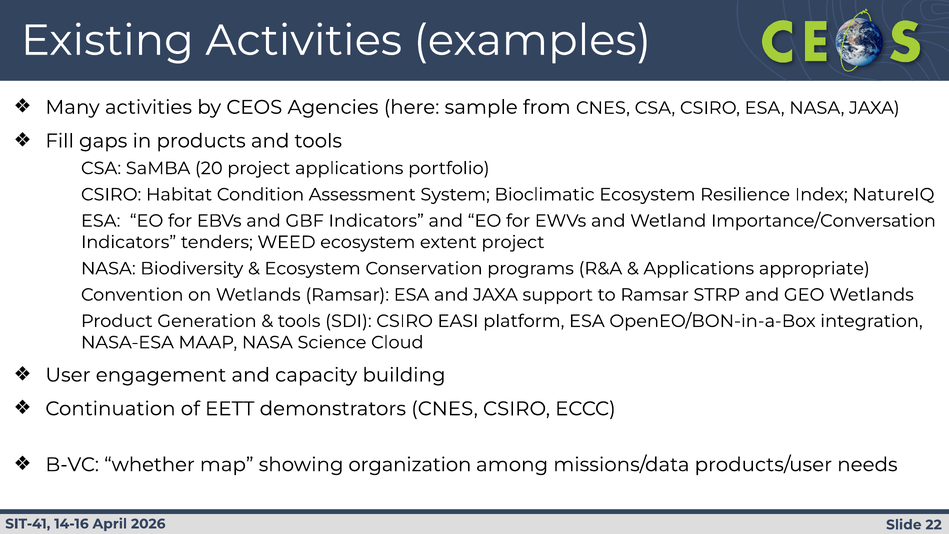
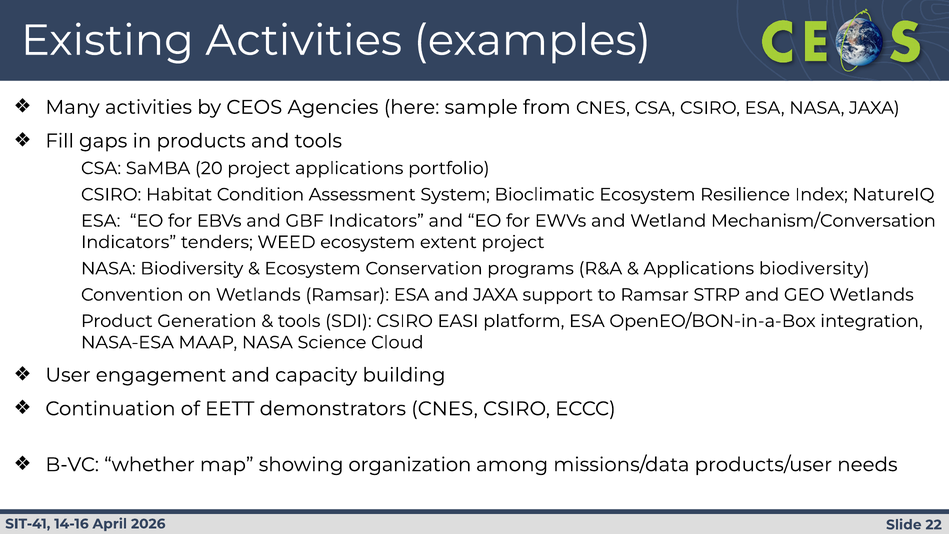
Importance/Conversation: Importance/Conversation -> Mechanism/Conversation (823, 221)
Applications appropriate: appropriate -> biodiversity (814, 268)
